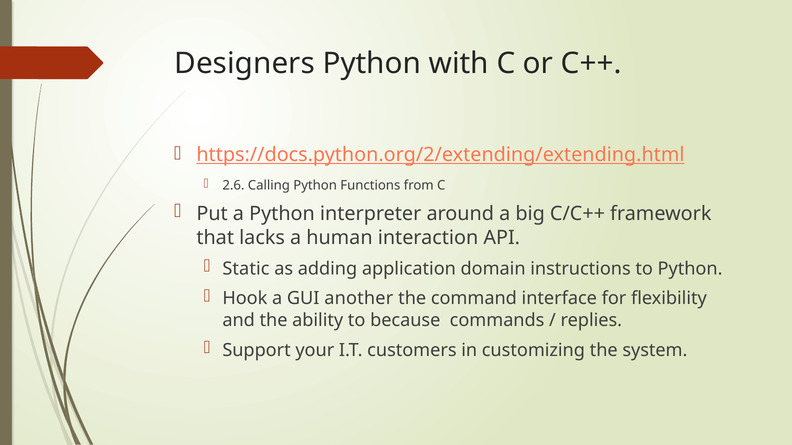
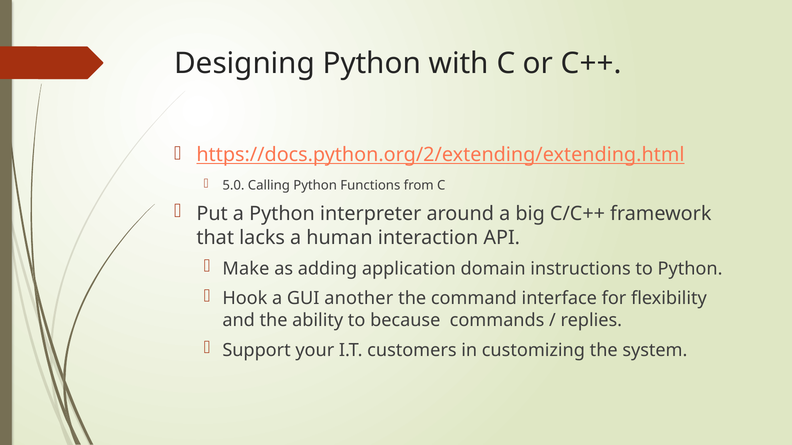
Designers: Designers -> Designing (245, 63)
2.6: 2.6 -> 5.0 (233, 186)
Static: Static -> Make (246, 269)
